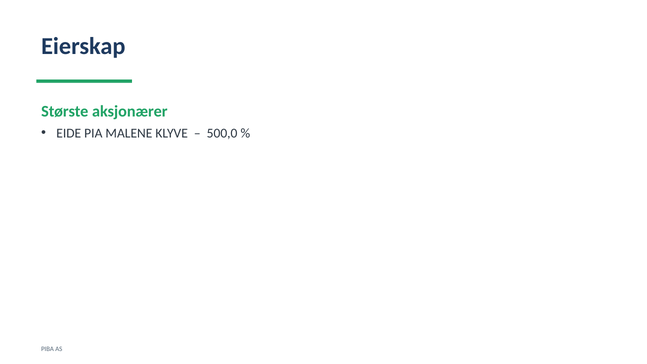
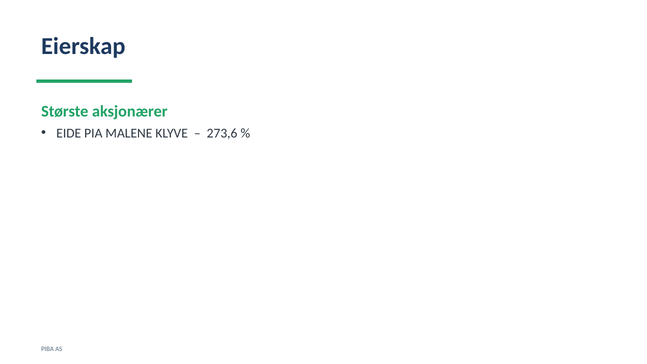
500,0: 500,0 -> 273,6 (222, 133)
